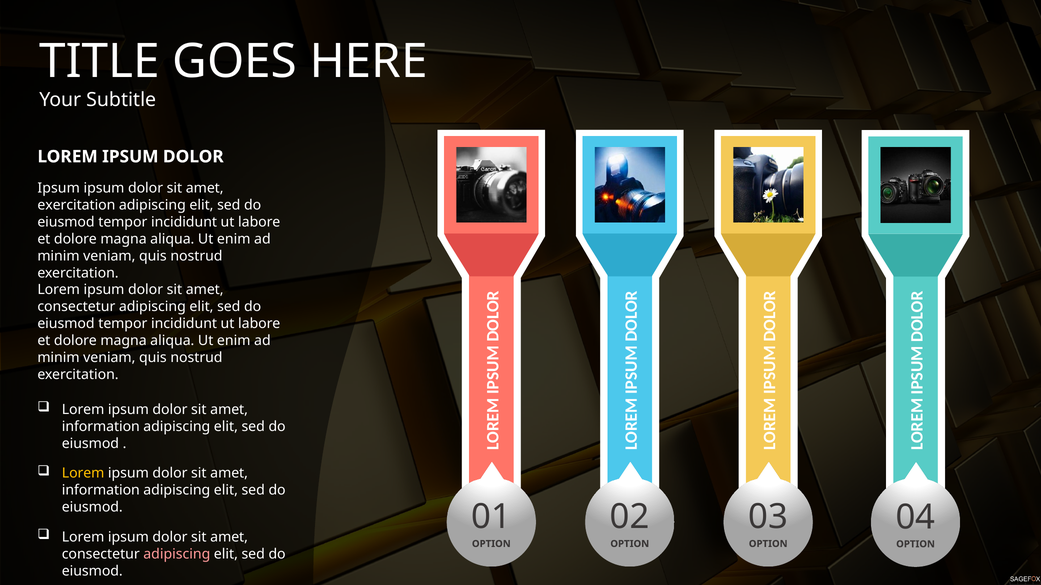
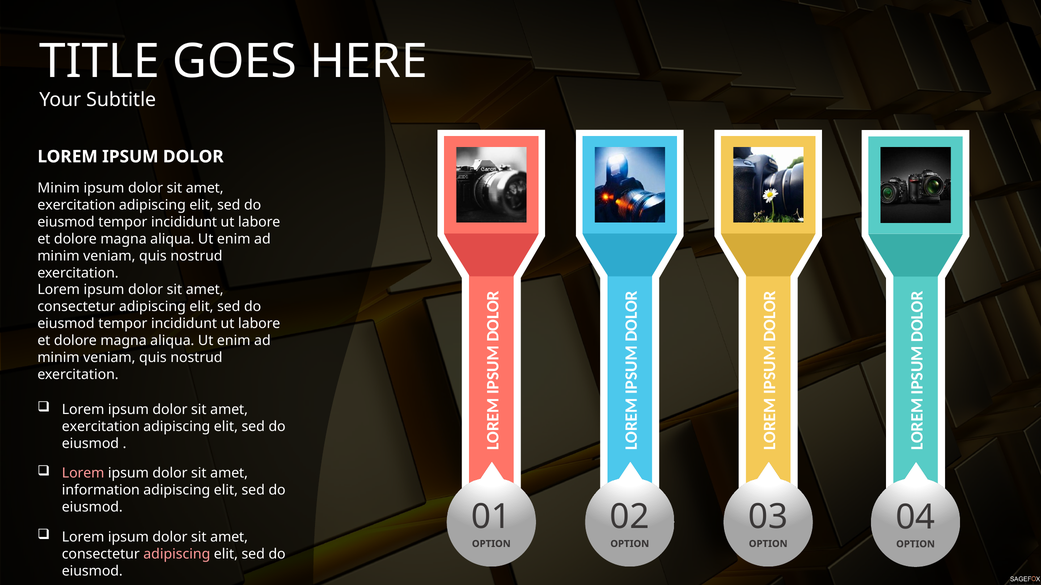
Ipsum: Ipsum -> Minim (59, 188)
information: information -> exercitation (101, 427)
Lorem colour: yellow -> pink (83, 474)
